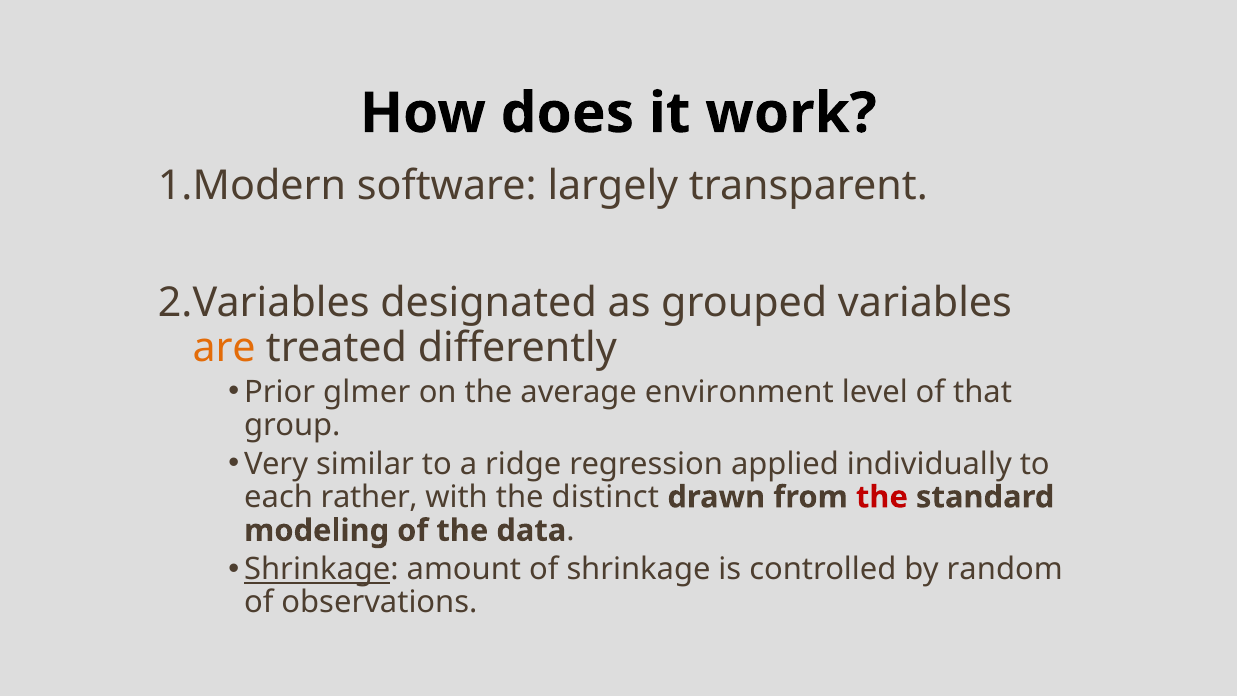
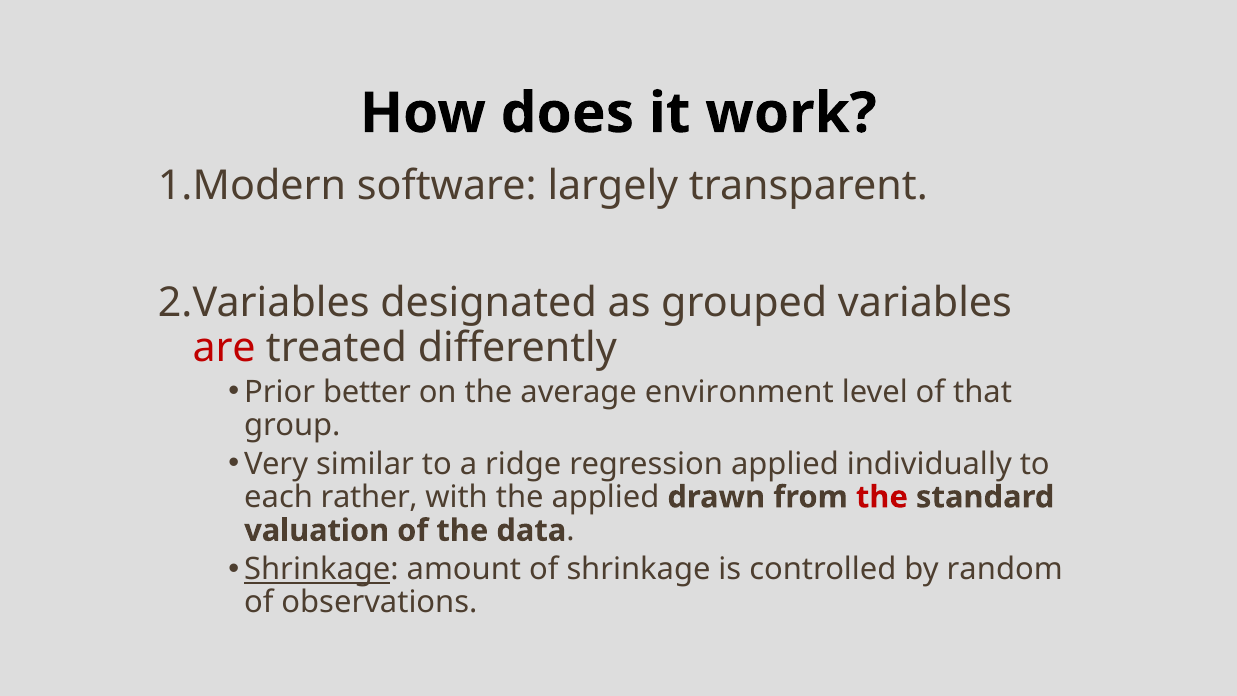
are colour: orange -> red (224, 348)
glmer: glmer -> better (367, 392)
the distinct: distinct -> applied (605, 497)
modeling: modeling -> valuation (317, 530)
